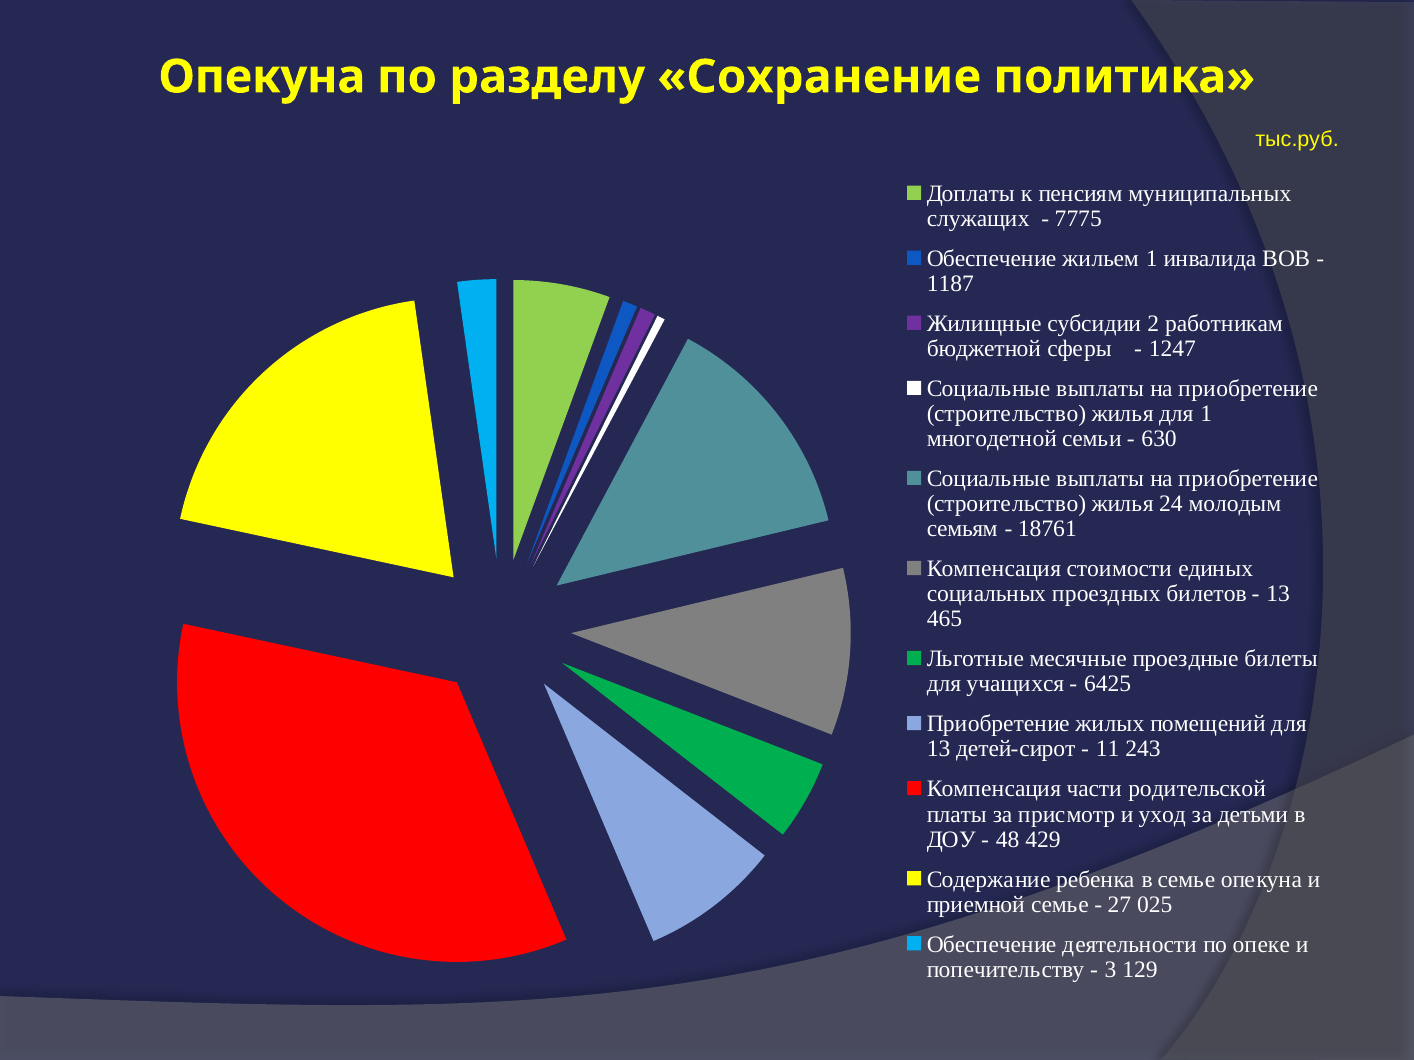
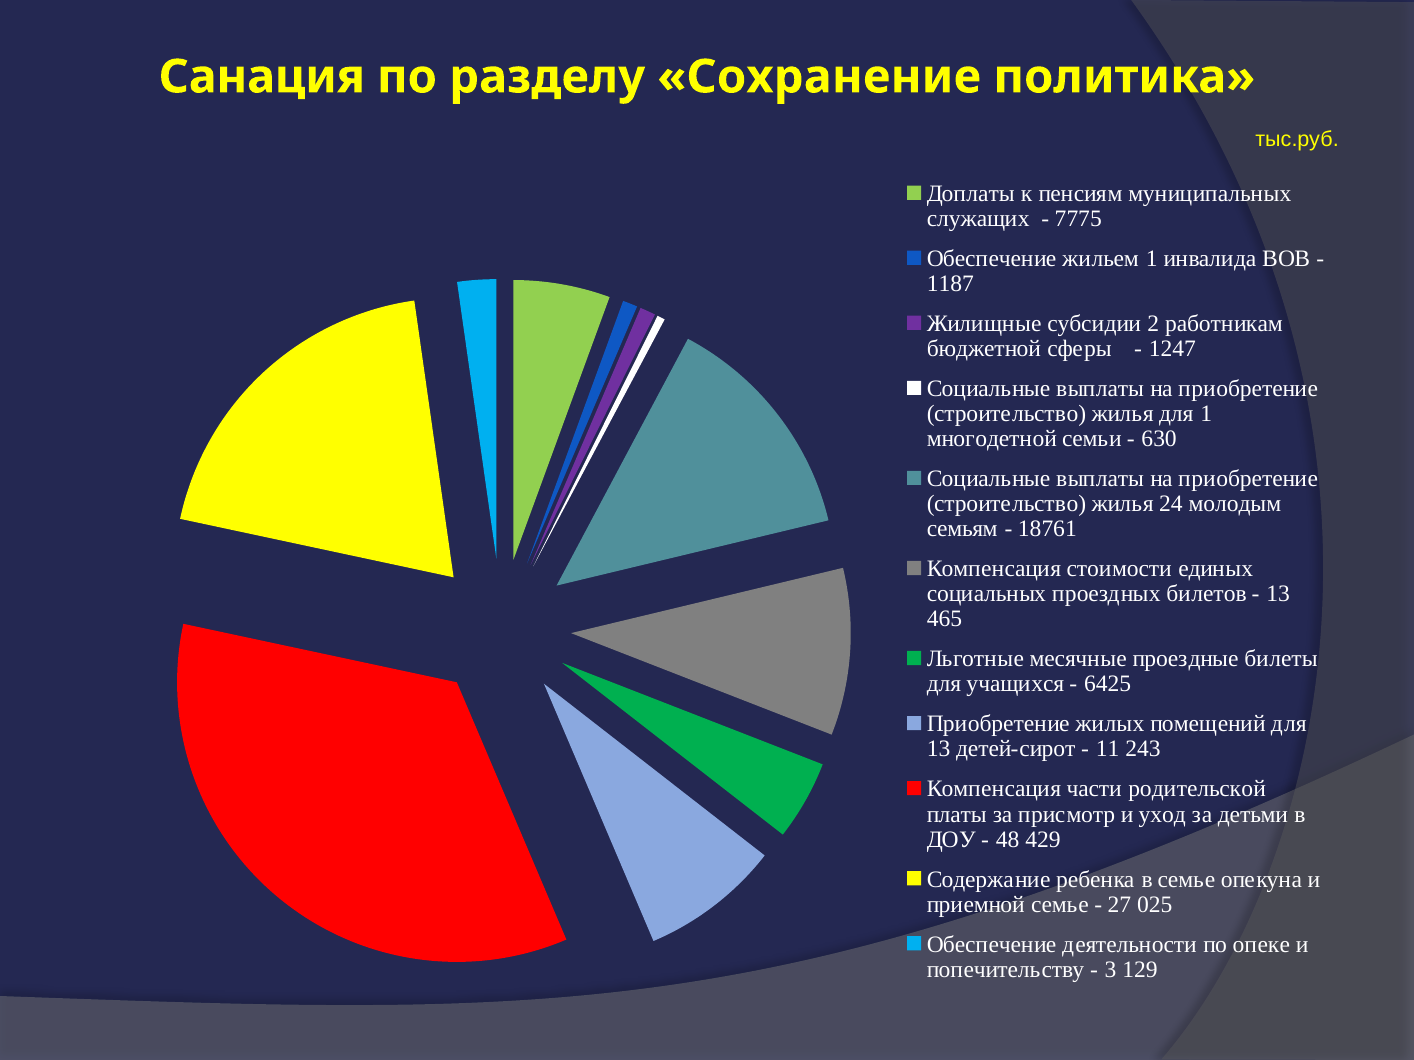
Опекуна: Опекуна -> Санация (262, 77)
